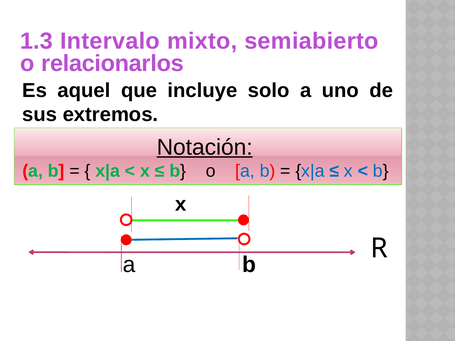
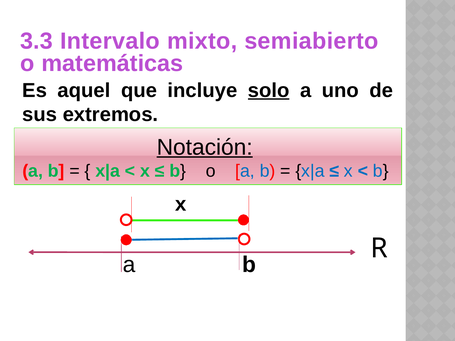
1.3: 1.3 -> 3.3 (36, 41)
relacionarlos: relacionarlos -> matemáticas (112, 64)
solo underline: none -> present (269, 90)
